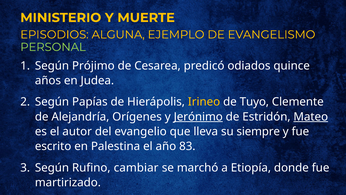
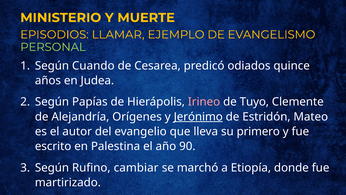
ALGUNA: ALGUNA -> LLAMAR (118, 35)
Prójimo: Prójimo -> Cuando (93, 66)
Irineo colour: yellow -> pink (204, 102)
Mateo underline: present -> none (311, 116)
siempre: siempre -> primero (258, 131)
83: 83 -> 90 (187, 146)
